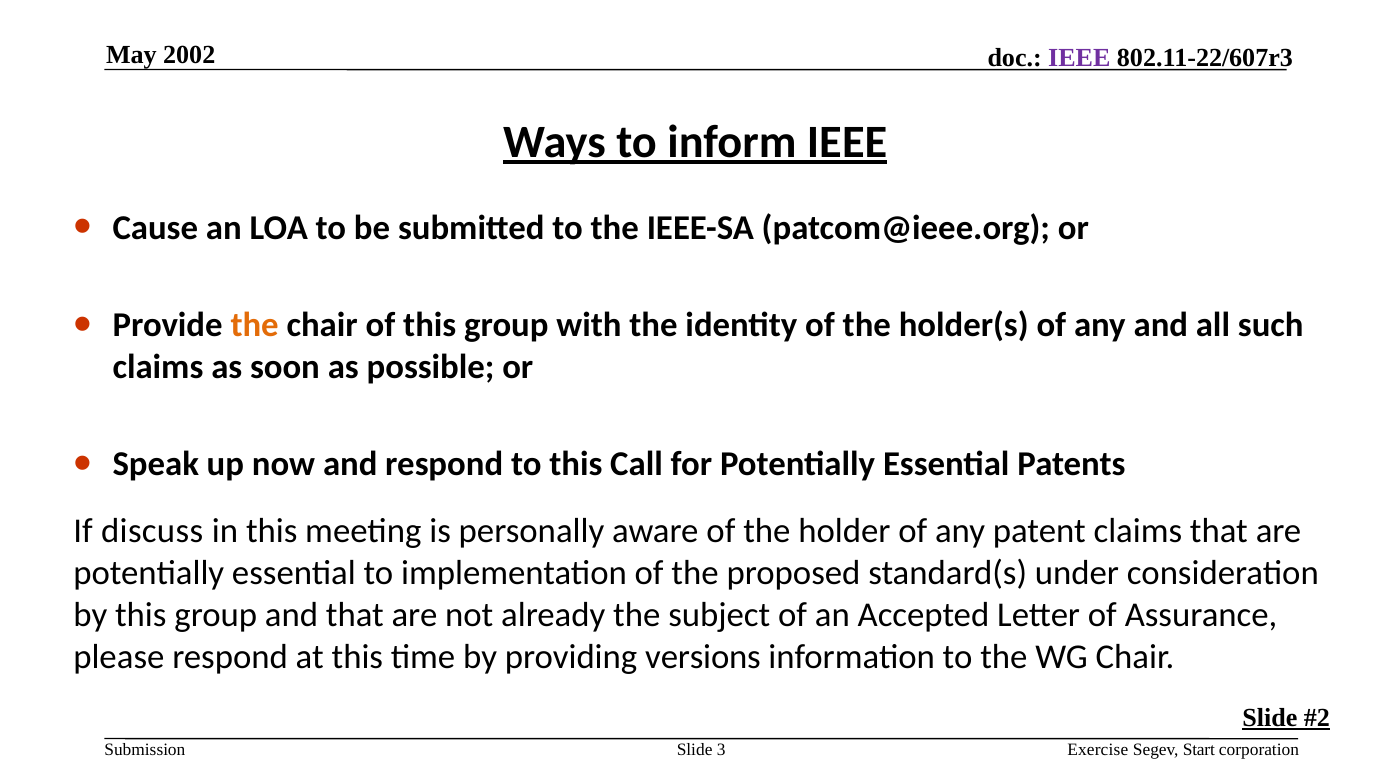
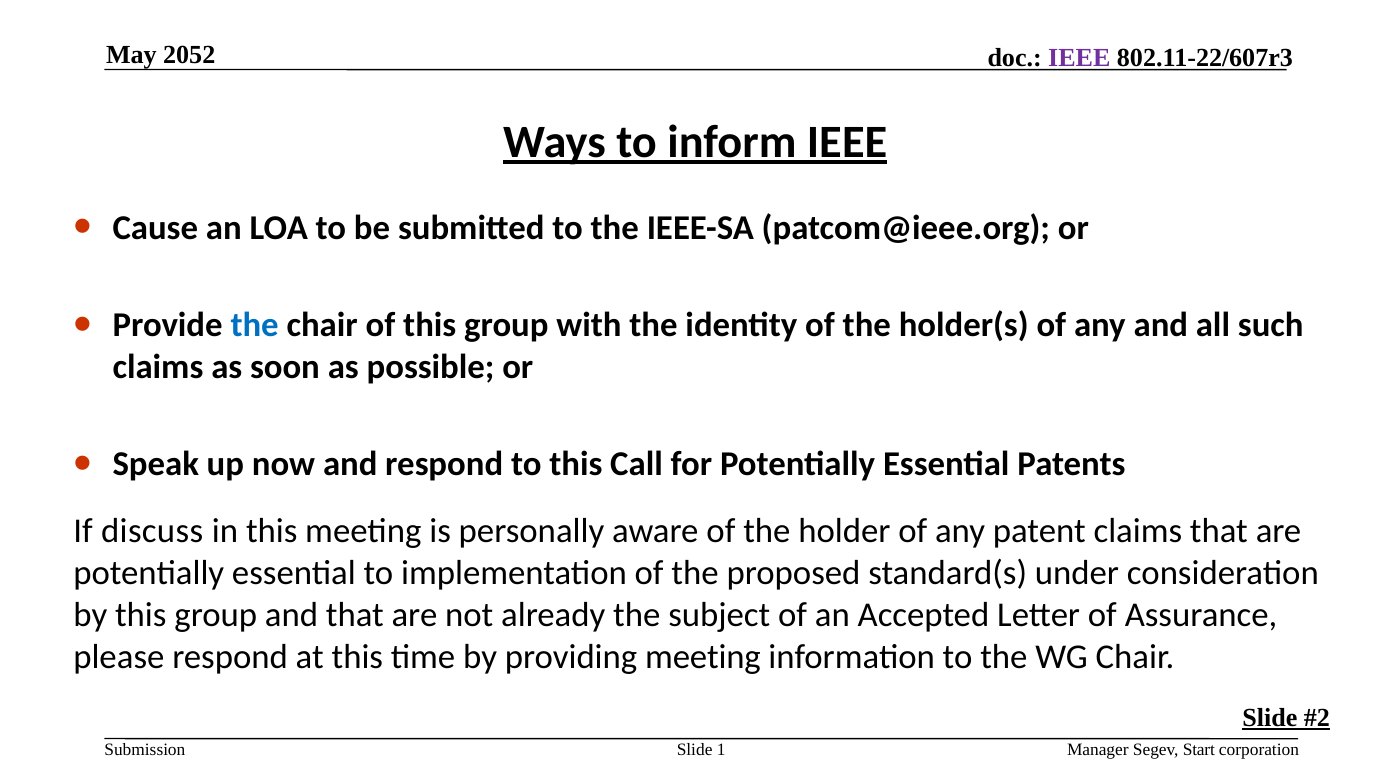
2002: 2002 -> 2052 (189, 55)
the colour: orange -> blue (255, 326)
providing versions: versions -> meeting (703, 657)
3: 3 -> 1 (721, 750)
Exercise: Exercise -> Manager (1098, 750)
